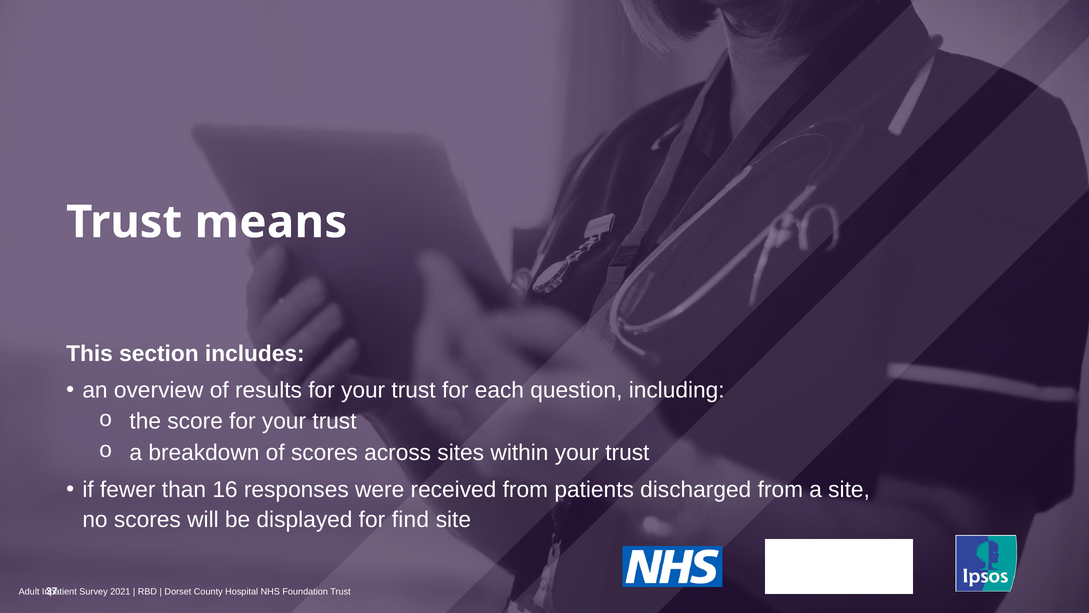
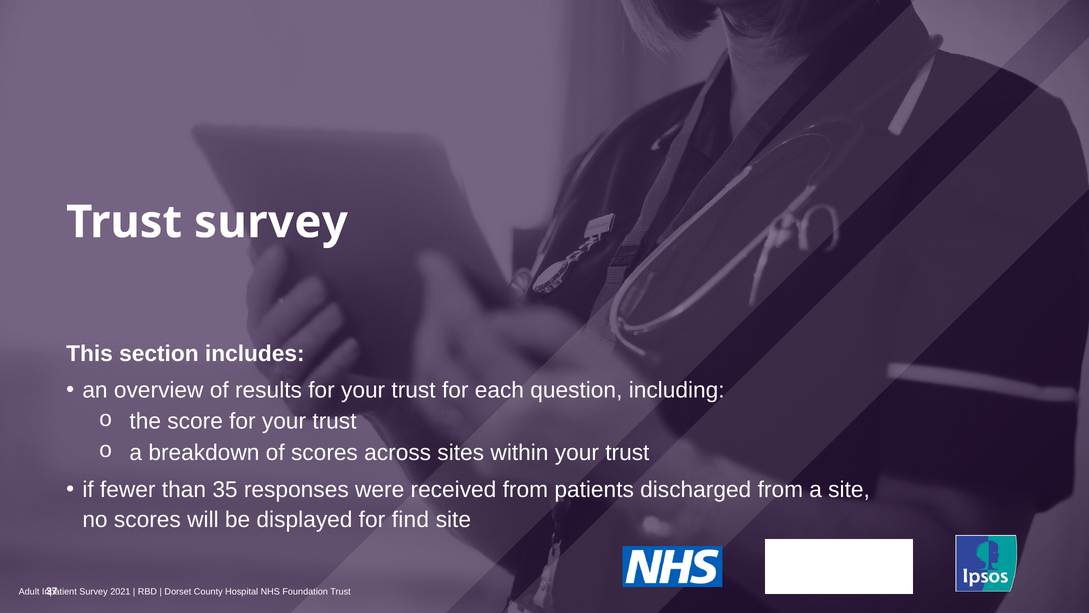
Trust means: means -> survey (271, 222)
16: 16 -> 35 (225, 489)
